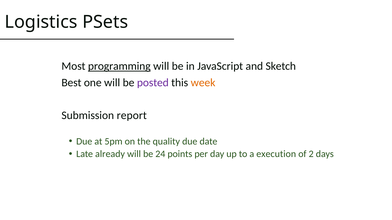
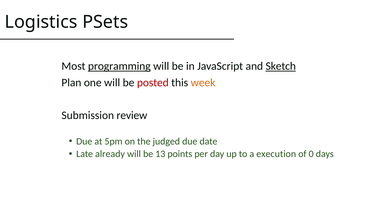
Sketch underline: none -> present (281, 66)
Best: Best -> Plan (71, 83)
posted colour: purple -> red (153, 83)
report: report -> review (132, 116)
quality: quality -> judged (166, 142)
24: 24 -> 13 (160, 154)
2: 2 -> 0 (311, 154)
